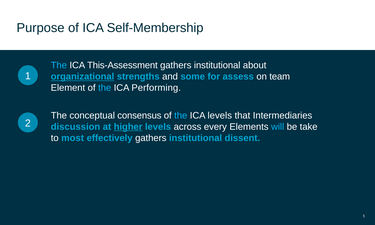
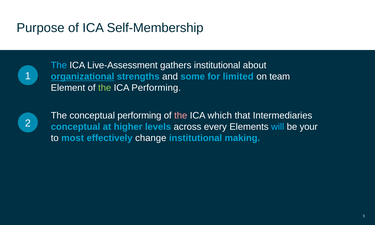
This-Assessment: This-Assessment -> Live-Assessment (122, 65)
assess: assess -> limited (238, 77)
the colour: light blue -> light green (105, 88)
conceptual consensus: consensus -> performing (139, 115)
the colour: light blue -> pink (181, 115)
ICA levels: levels -> which (220, 115)
discussion: discussion -> conceptual (76, 127)
higher underline: present -> none (128, 127)
take: take -> your (309, 127)
effectively gathers: gathers -> change (151, 138)
dissent: dissent -> making (242, 138)
